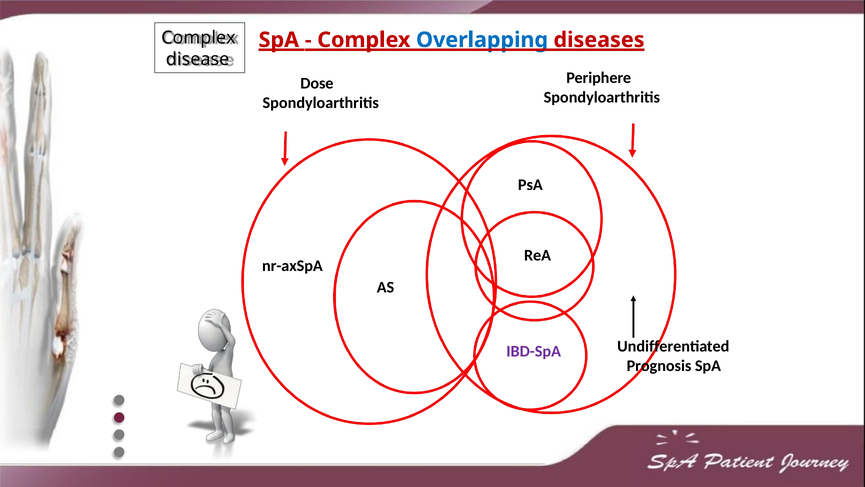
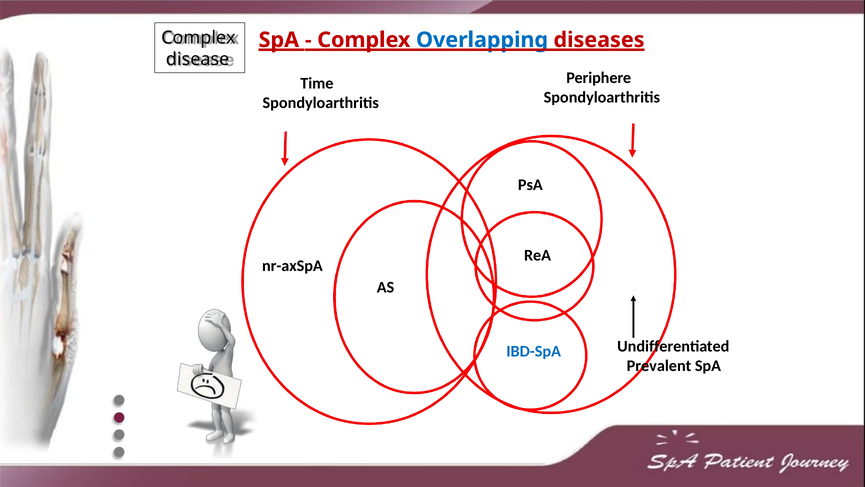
Dose: Dose -> Time (317, 84)
IBD-SpA colour: purple -> blue (534, 351)
Prognosis: Prognosis -> Prevalent (659, 366)
